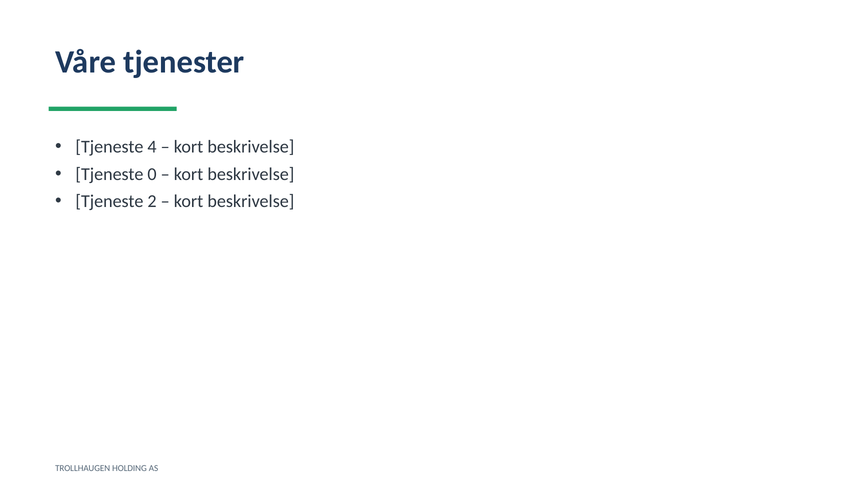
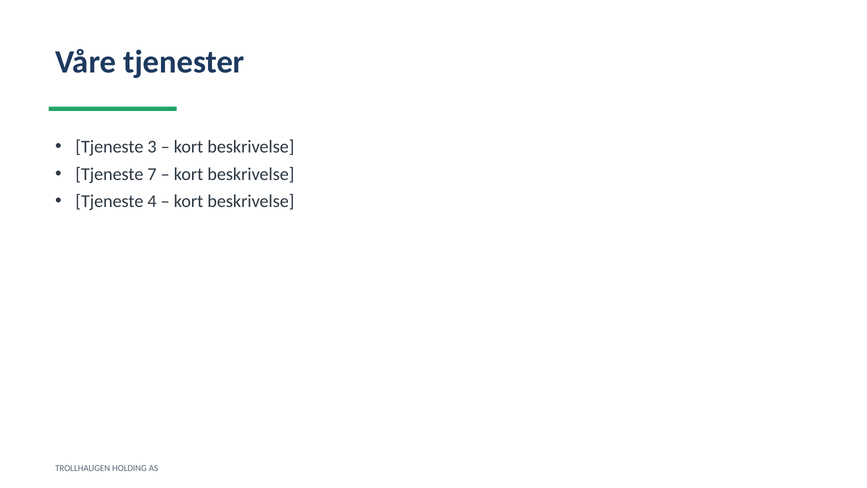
4: 4 -> 3 (152, 147)
0: 0 -> 7 (152, 174)
2: 2 -> 4 (152, 201)
